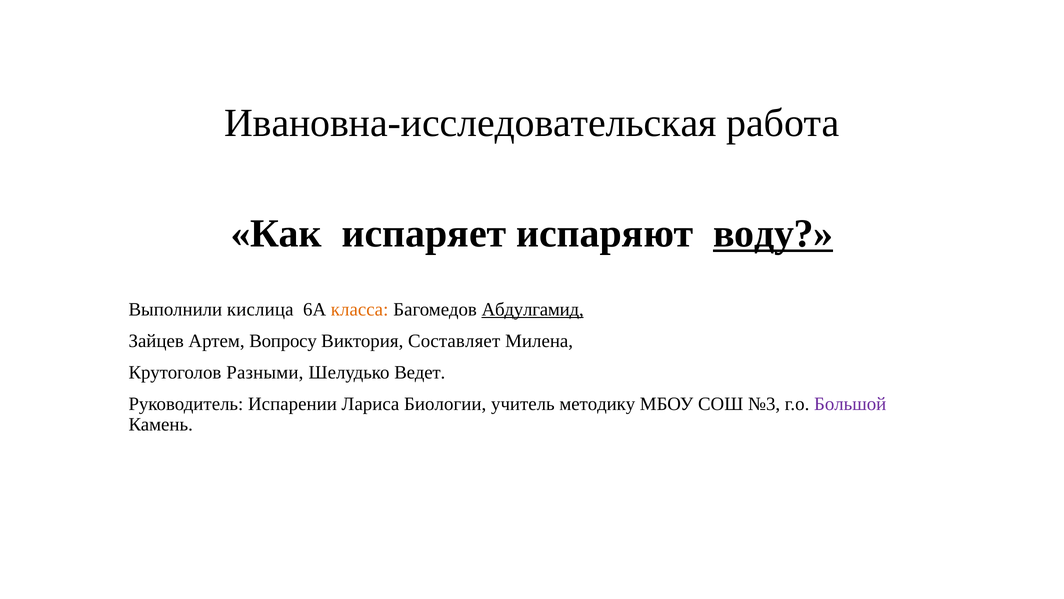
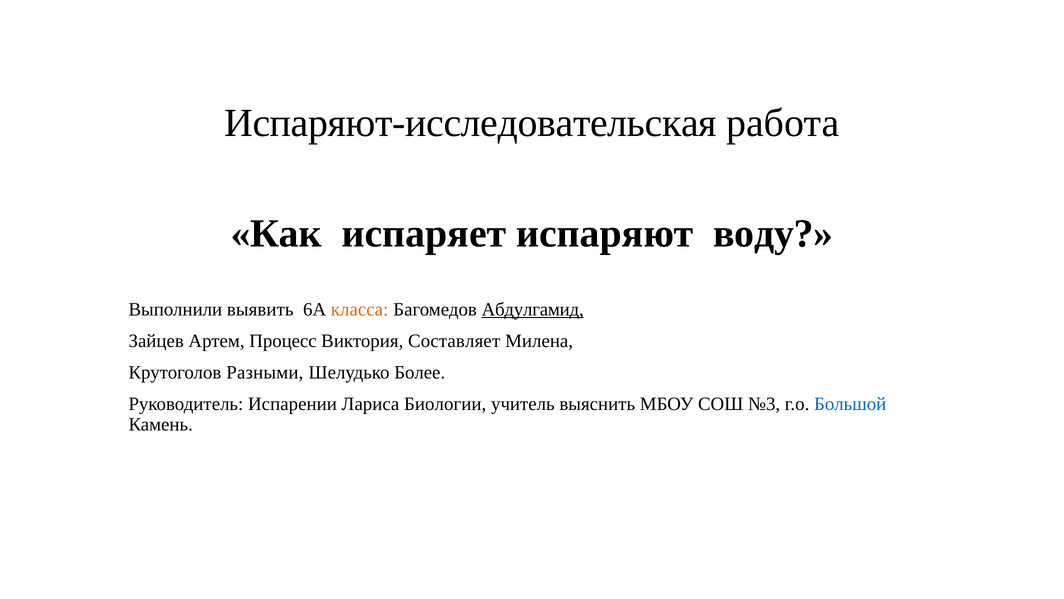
Ивановна-исследовательская: Ивановна-исследовательская -> Испаряют-исследовательская (470, 123)
воду underline: present -> none (773, 233)
кислица: кислица -> выявить (260, 309)
Вопросу: Вопросу -> Процесс (283, 341)
Ведет: Ведет -> Более (420, 372)
методику: методику -> выяснить (597, 404)
Большой colour: purple -> blue (850, 404)
